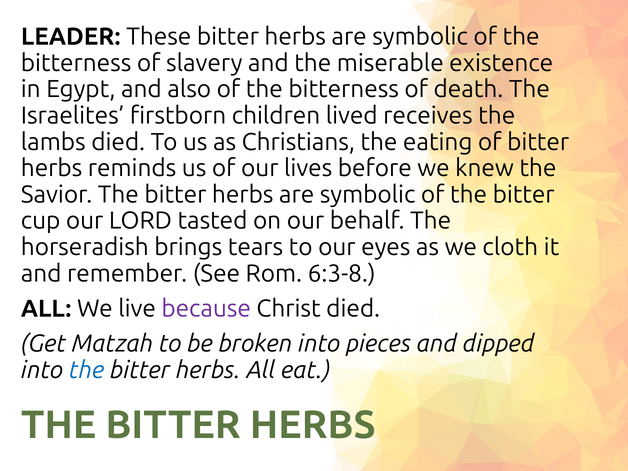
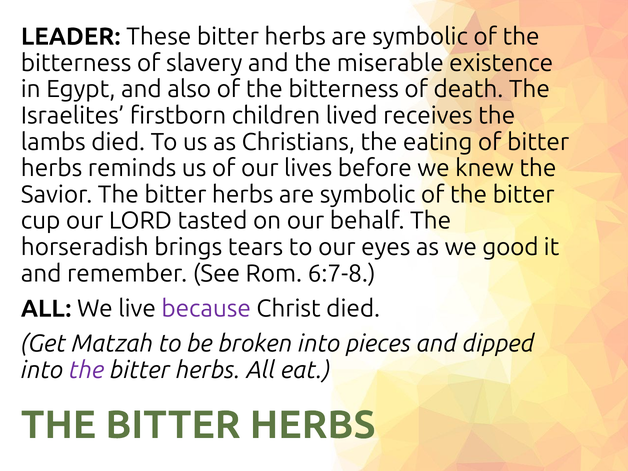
cloth: cloth -> good (510, 247)
6:3-8: 6:3-8 -> 6:7-8 (342, 274)
the colour: blue -> purple (87, 370)
